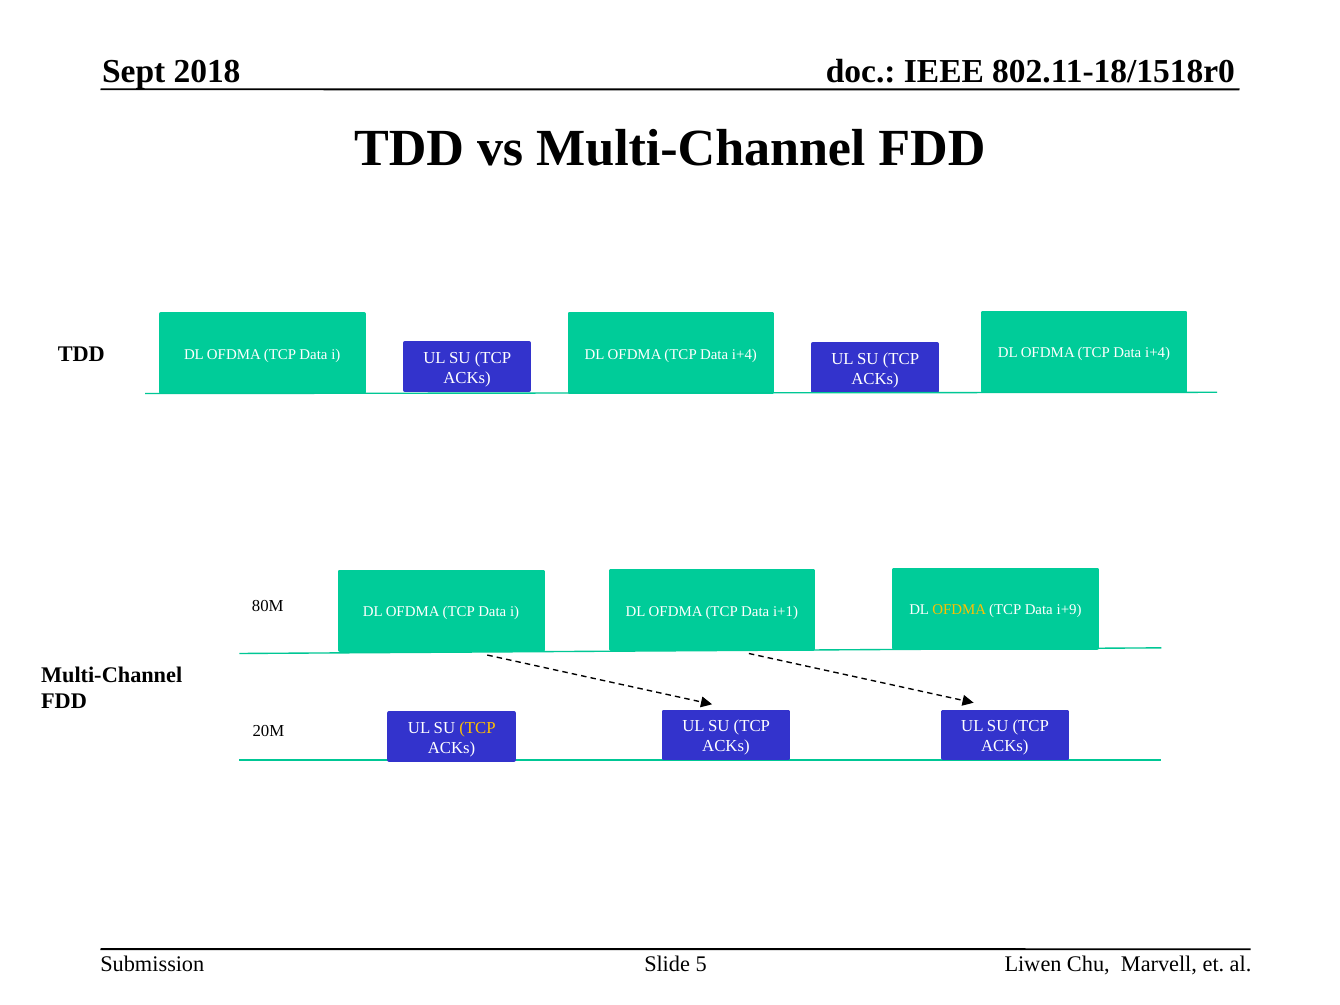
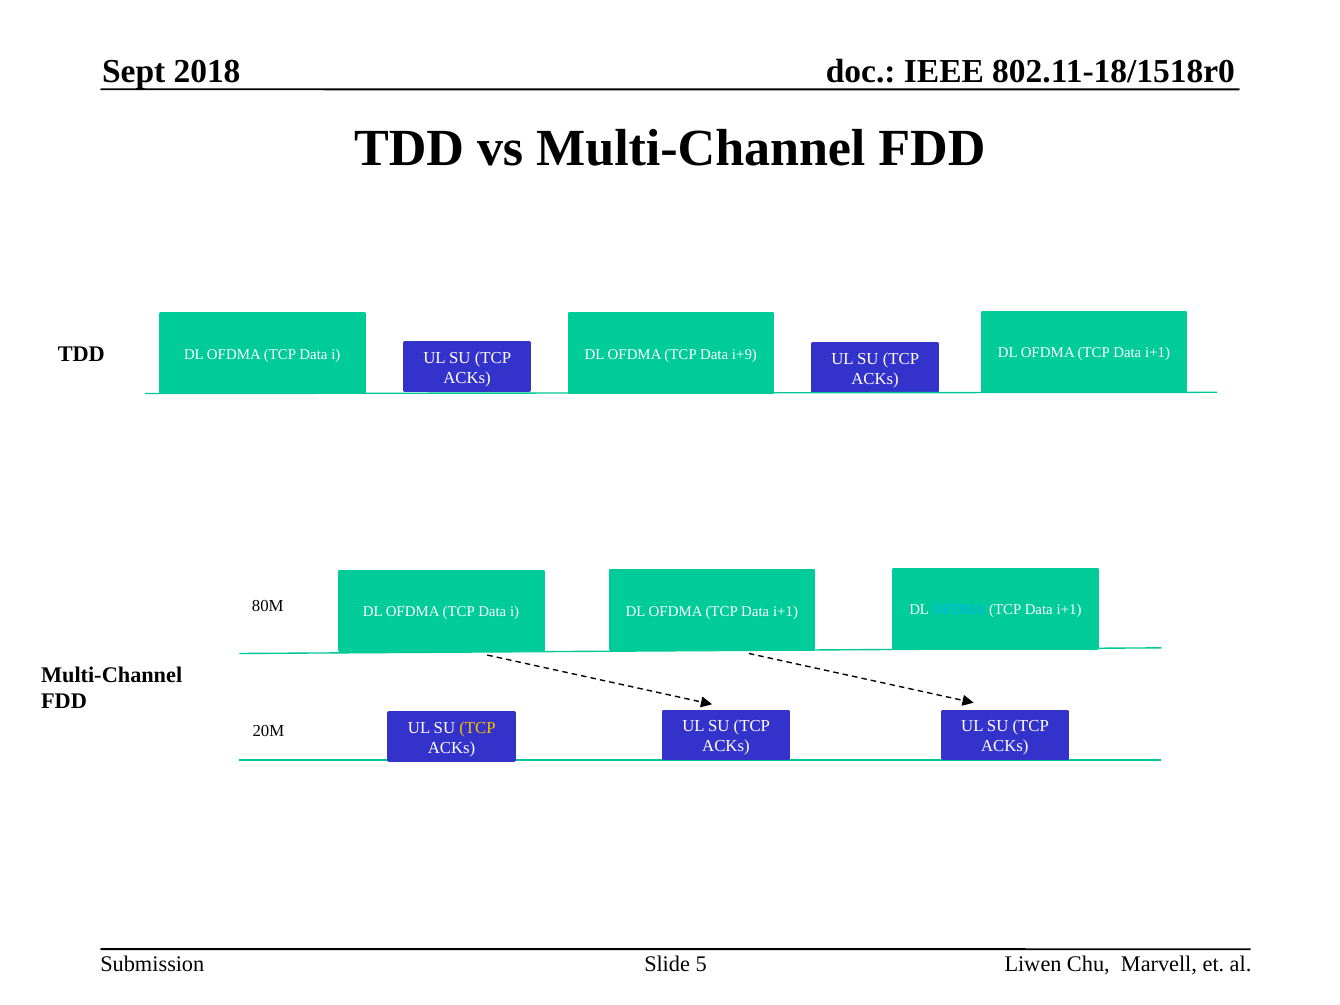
i+4: i+4 -> i+9 (744, 354)
i+4: i+4 -> i+1 (1158, 353)
OFDMA colour: yellow -> light blue (959, 610)
i+9: i+9 -> i+1 (1069, 610)
